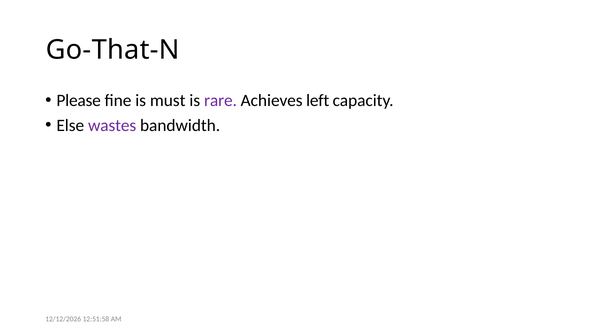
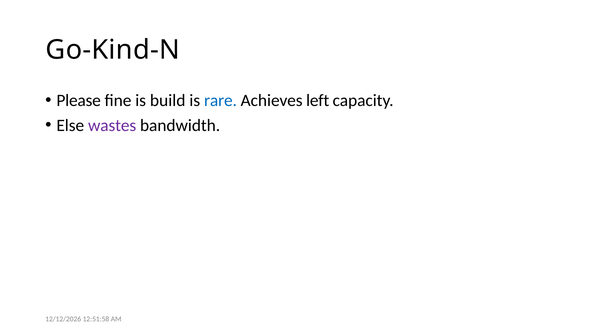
Go-That-N: Go-That-N -> Go-Kind-N (113, 50)
must: must -> build (168, 100)
rare colour: purple -> blue (220, 100)
